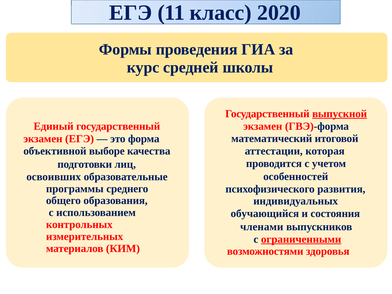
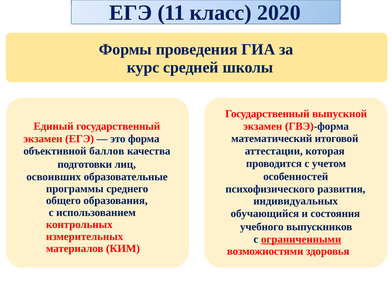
выпускной underline: present -> none (340, 114)
выборе: выборе -> баллов (107, 151)
членами: членами -> учебного (262, 227)
